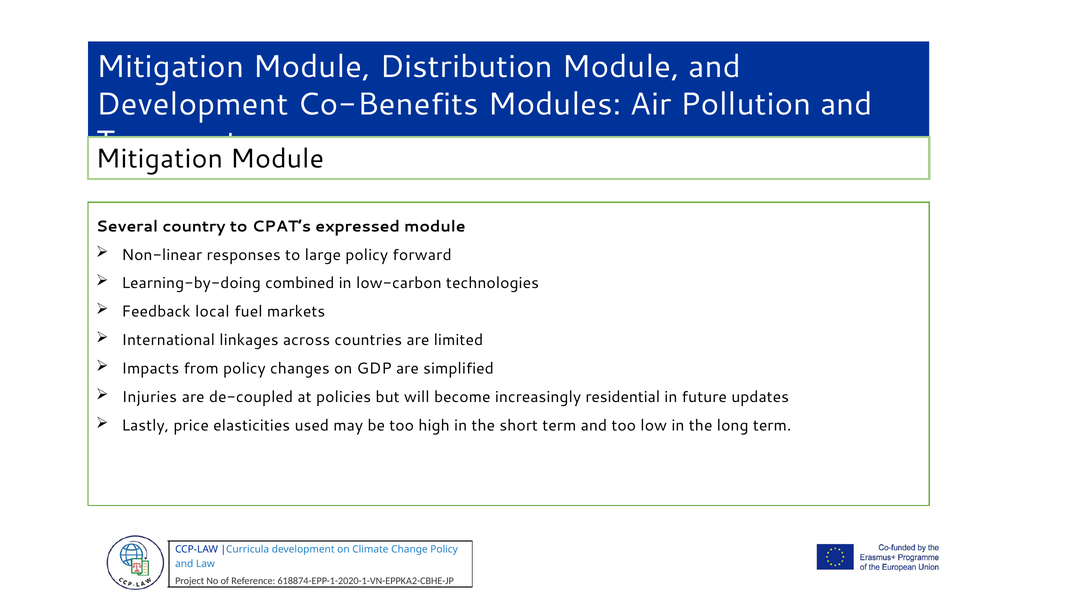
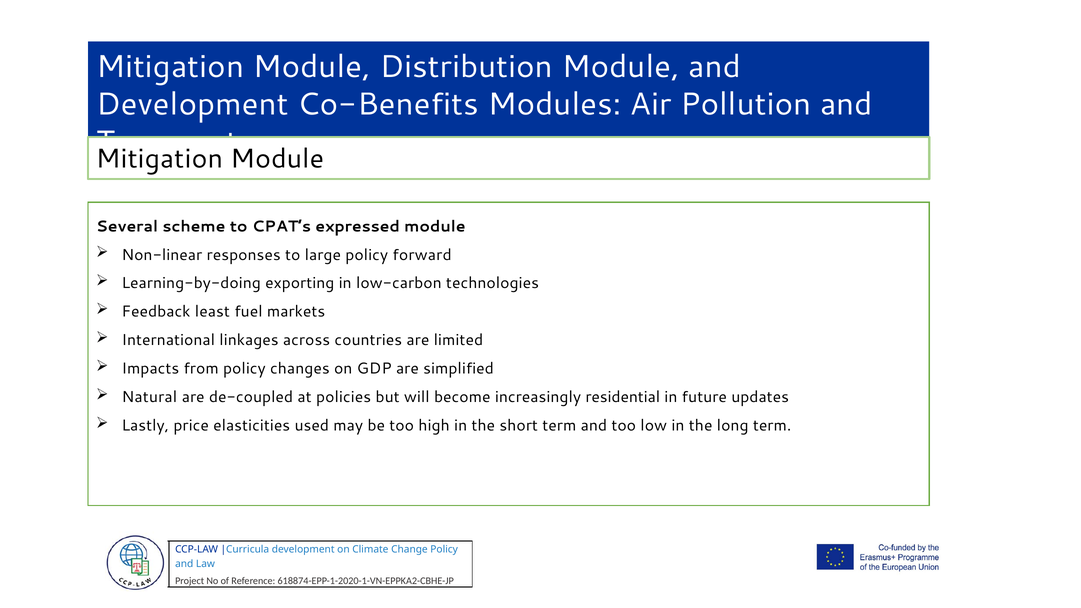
country: country -> scheme (194, 226)
combined: combined -> exporting (300, 283)
local: local -> least (212, 312)
Injuries: Injuries -> Natural (149, 397)
